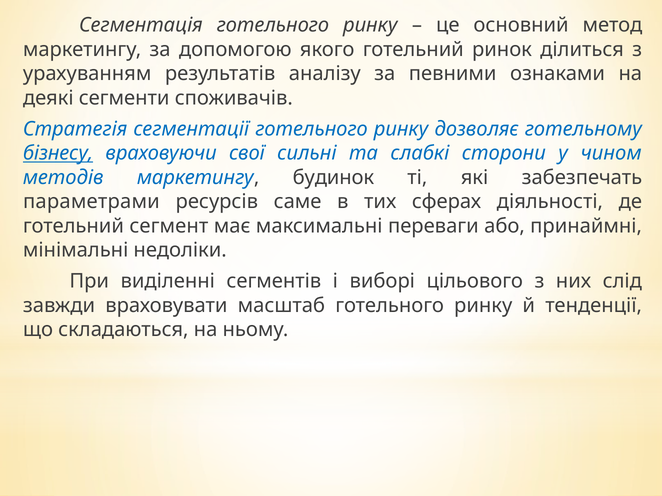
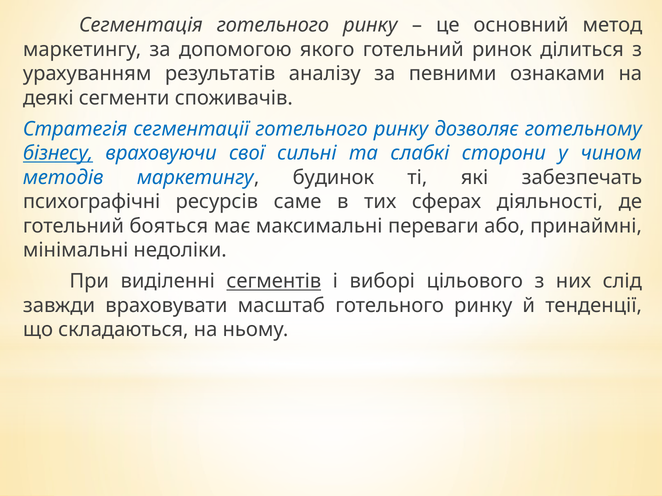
параметрами: параметрами -> психографічні (92, 202)
сегмент: сегмент -> бояться (169, 226)
сегментів underline: none -> present (274, 282)
